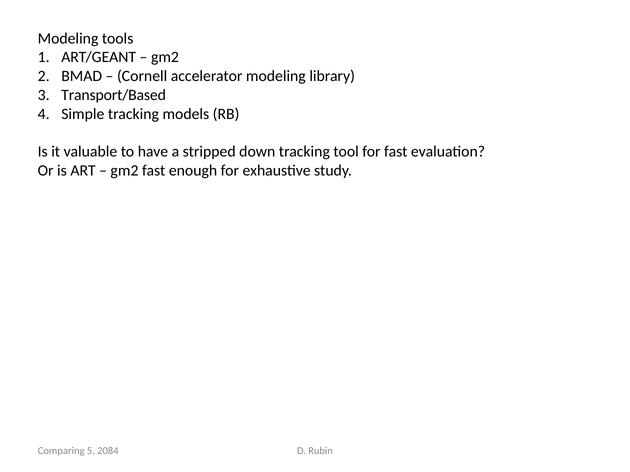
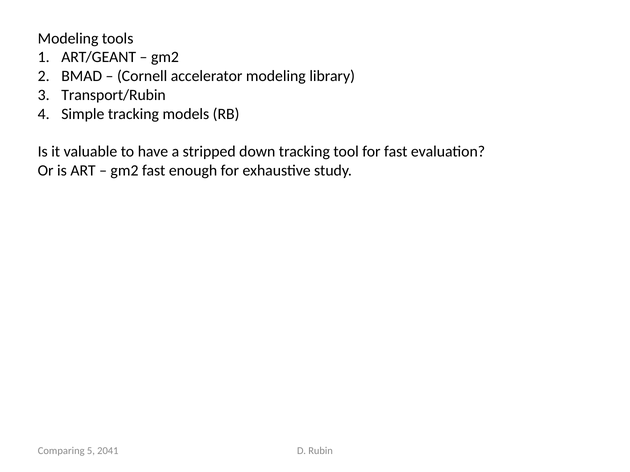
Transport/Based: Transport/Based -> Transport/Rubin (114, 95)
2084: 2084 -> 2041 (108, 451)
